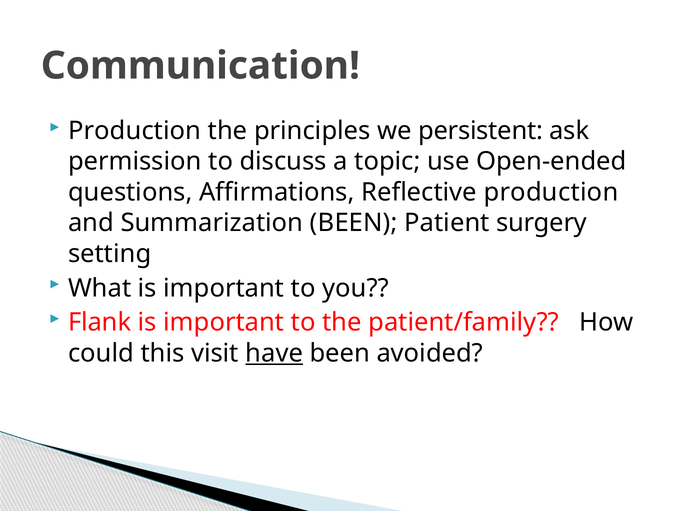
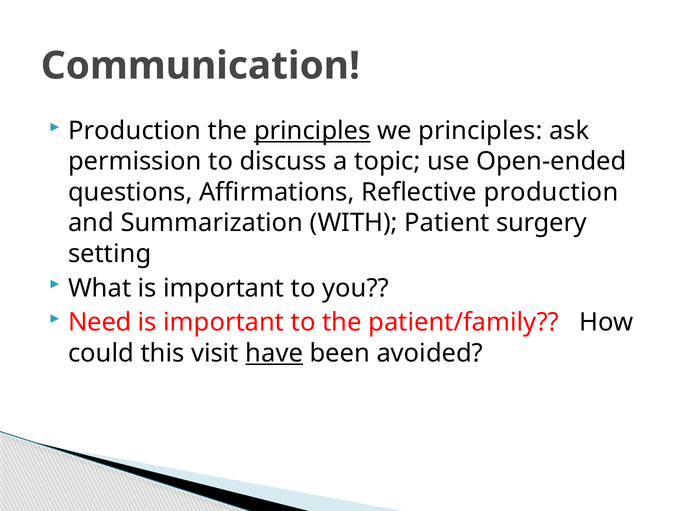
principles underline: none -> present (312, 131)
we persistent: persistent -> principles (480, 131)
Summarization BEEN: BEEN -> WITH (354, 223)
Flank: Flank -> Need (100, 323)
